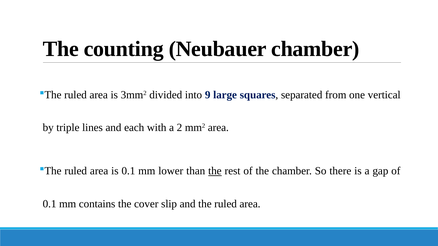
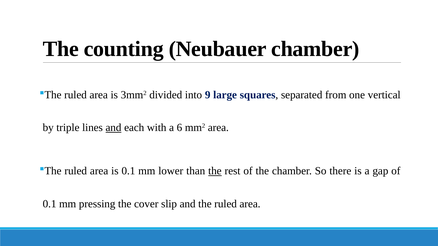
and underline: none -> present (113, 128)
2: 2 -> 6 (179, 128)
contains: contains -> pressing (97, 204)
